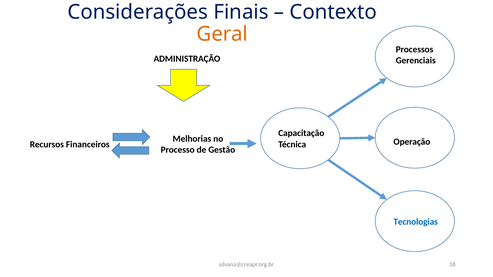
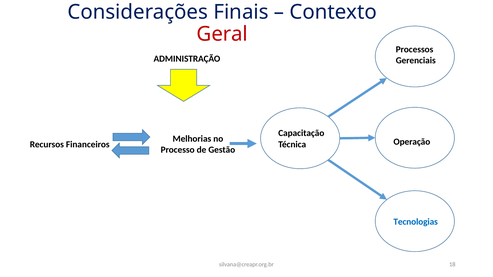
Geral colour: orange -> red (222, 34)
